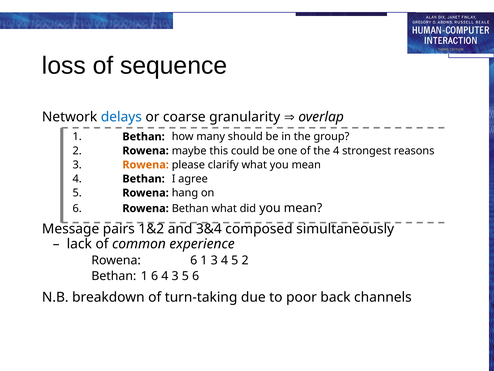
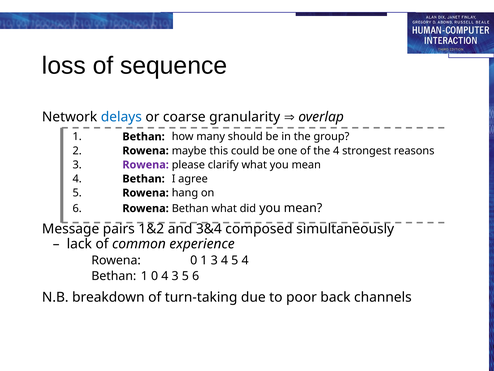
Rowena colour: orange -> purple (146, 165)
Rowena 6: 6 -> 0 (194, 260)
5 2: 2 -> 4 (245, 260)
1 6: 6 -> 0 (155, 276)
